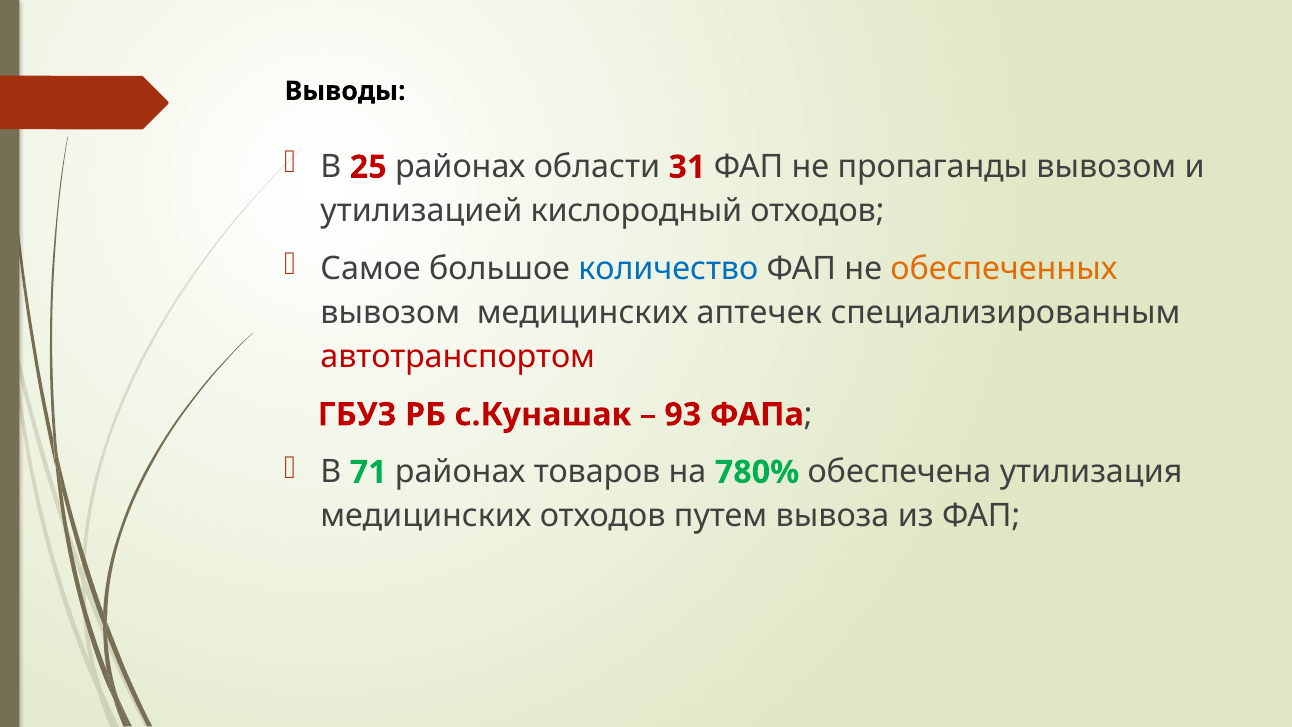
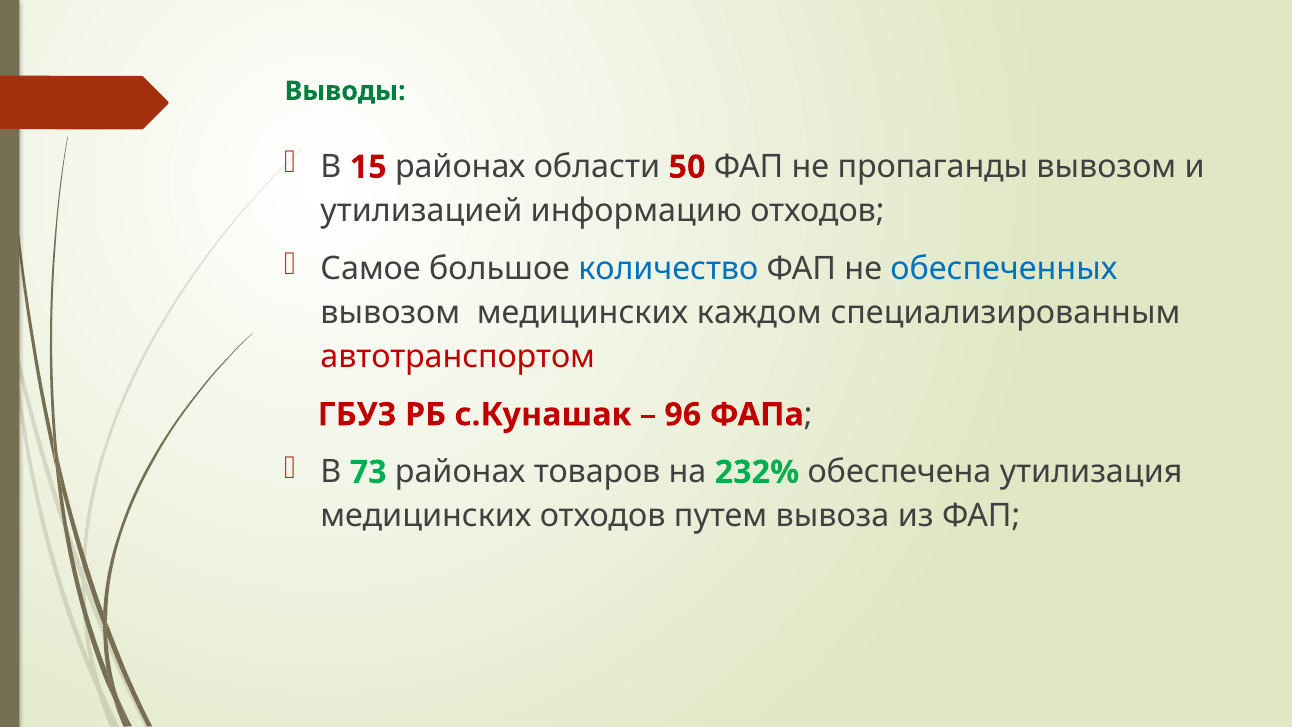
Выводы colour: black -> green (345, 91)
25: 25 -> 15 (368, 167)
31: 31 -> 50 (687, 167)
кислородный: кислородный -> информацию (636, 211)
обеспеченных colour: orange -> blue (1004, 269)
аптечек: аптечек -> каждом (759, 313)
93: 93 -> 96 (683, 414)
71: 71 -> 73 (368, 472)
780%: 780% -> 232% (757, 472)
